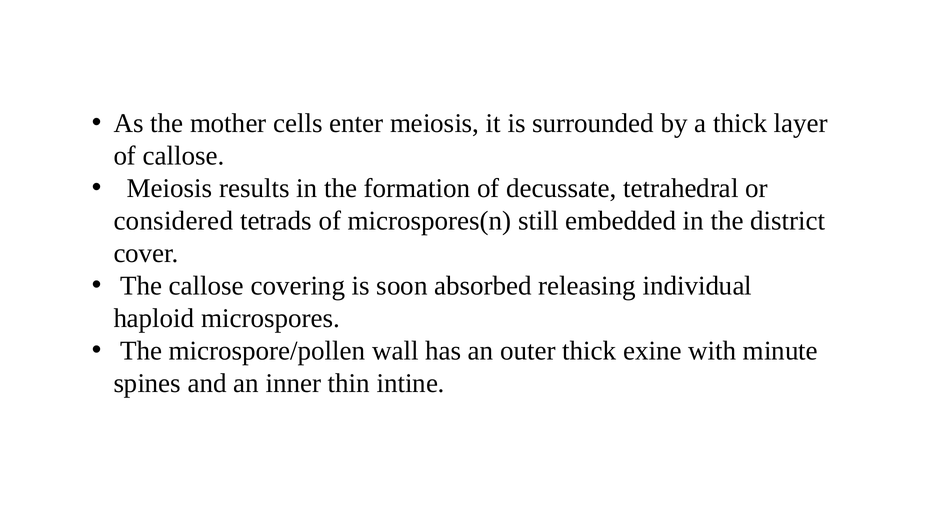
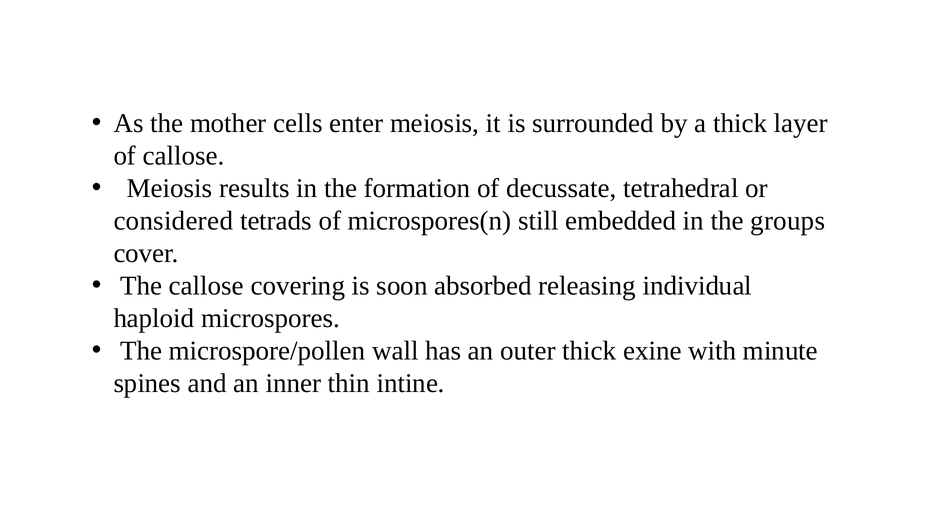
district: district -> groups (788, 221)
